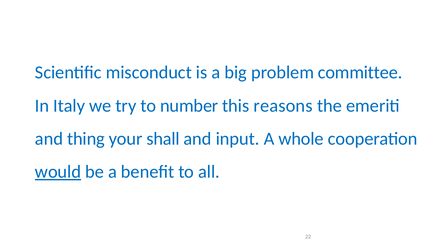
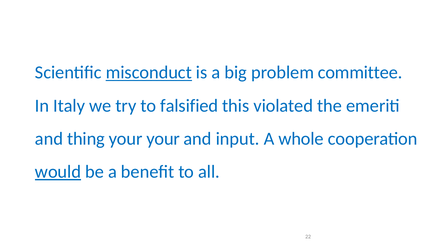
misconduct underline: none -> present (149, 73)
number: number -> falsified (189, 106)
reasons: reasons -> violated (283, 106)
your shall: shall -> your (163, 139)
